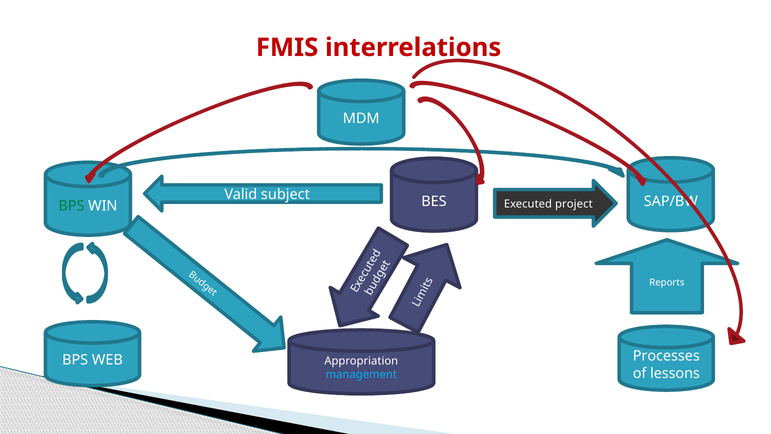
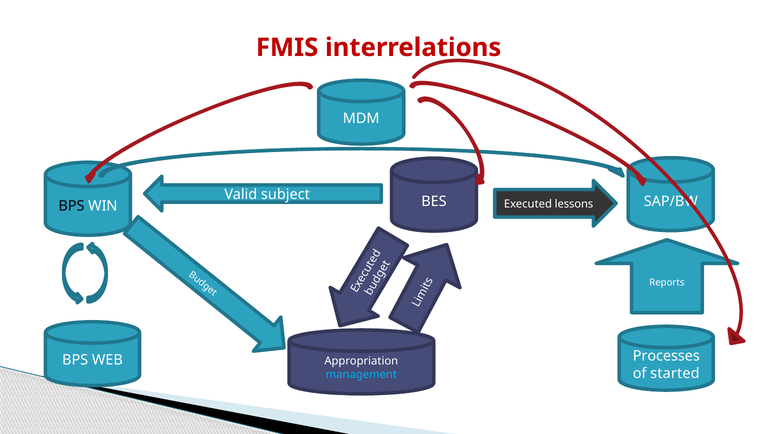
project: project -> lessons (574, 204)
BPS colour: green -> black (71, 206)
lessons: lessons -> started (675, 373)
